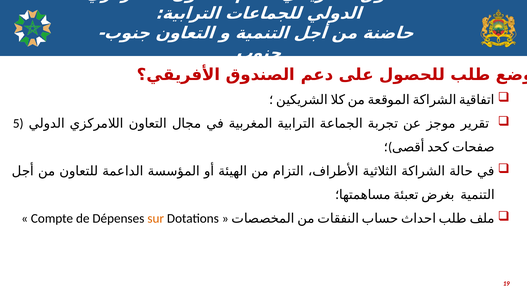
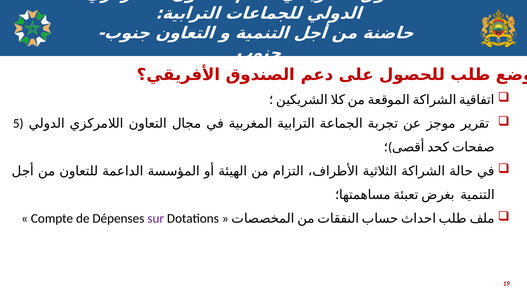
sur colour: orange -> purple (156, 218)
